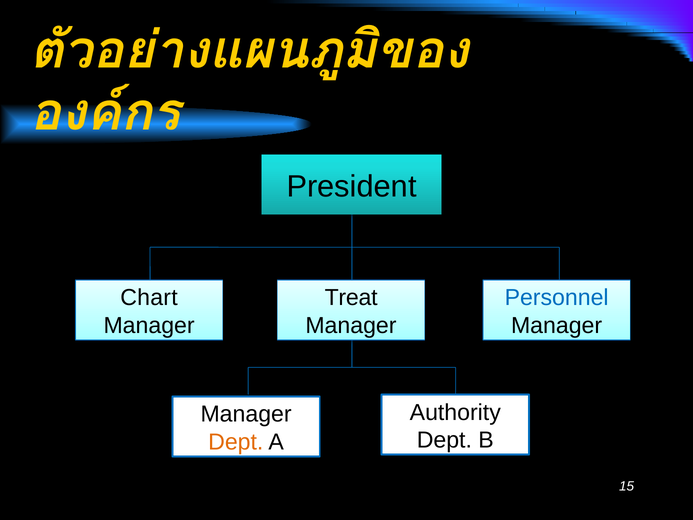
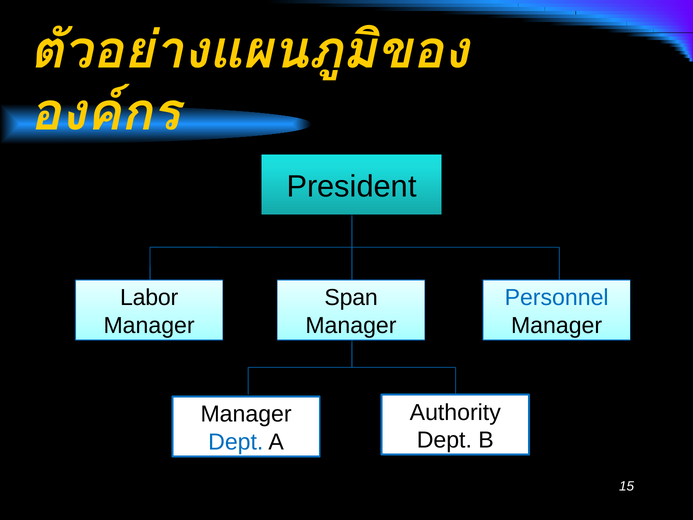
Chart: Chart -> Labor (149, 298)
Treat: Treat -> Span (351, 298)
Dept colour: orange -> blue (236, 442)
